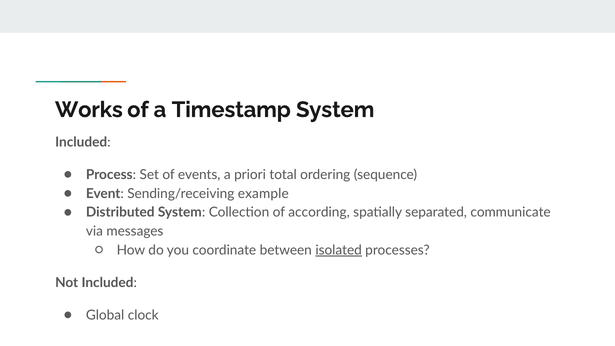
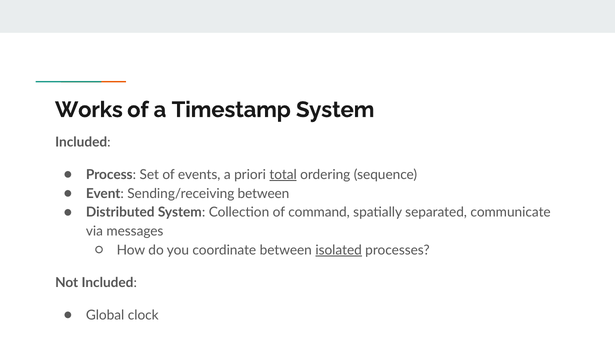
total underline: none -> present (283, 175)
Sending/receiving example: example -> between (263, 194)
according: according -> command (319, 212)
